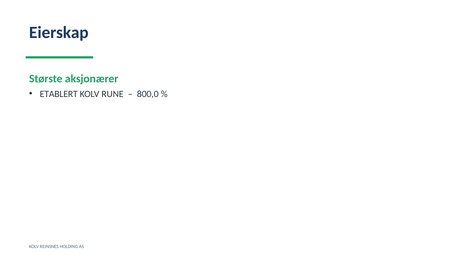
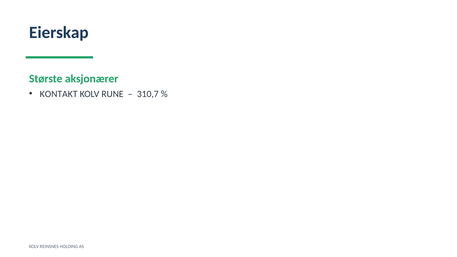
ETABLERT: ETABLERT -> KONTAKT (59, 94)
800,0: 800,0 -> 310,7 (148, 94)
